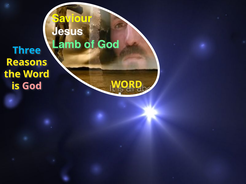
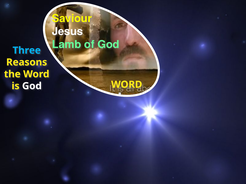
God colour: pink -> white (32, 86)
